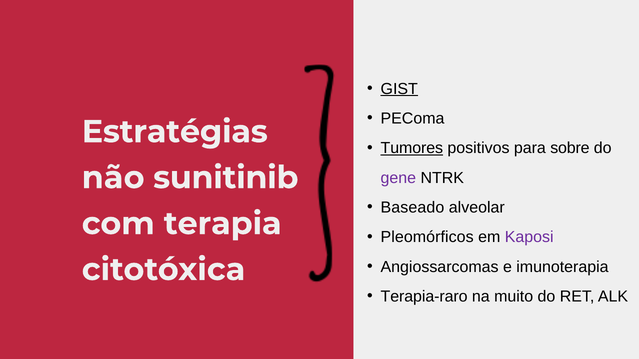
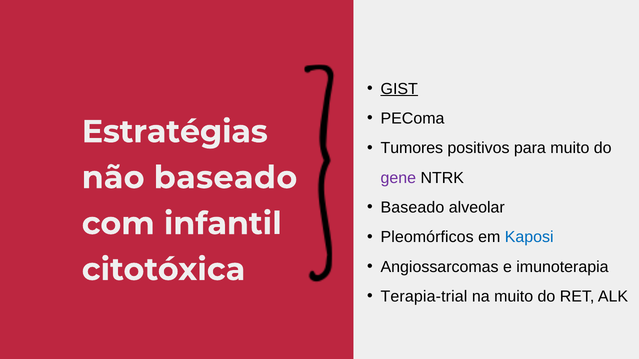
Tumores underline: present -> none (412, 148)
para sobre: sobre -> muito (570, 148)
não sunitinib: sunitinib -> baseado (226, 178)
terapia: terapia -> infantil (223, 224)
Kaposi colour: purple -> blue (529, 237)
Terapia-raro: Terapia-raro -> Terapia-trial (424, 297)
